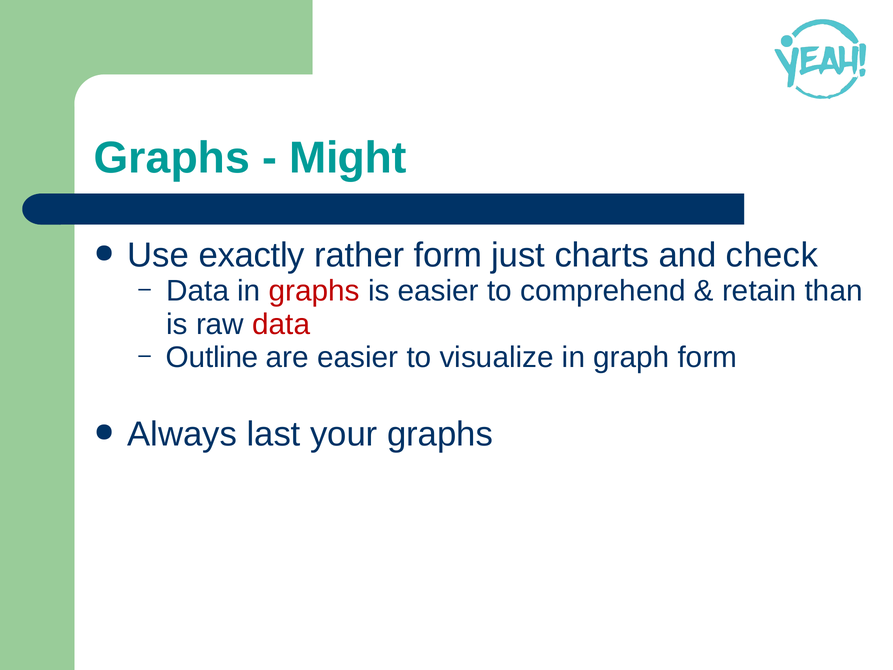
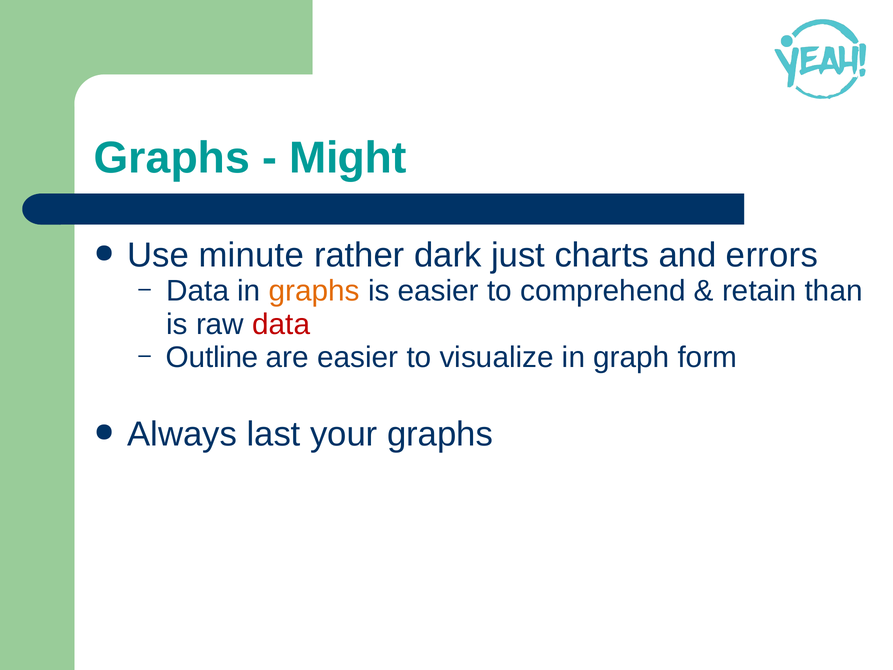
exactly: exactly -> minute (251, 255)
rather form: form -> dark (448, 255)
check: check -> errors (772, 255)
graphs colour: red -> orange (314, 291)
